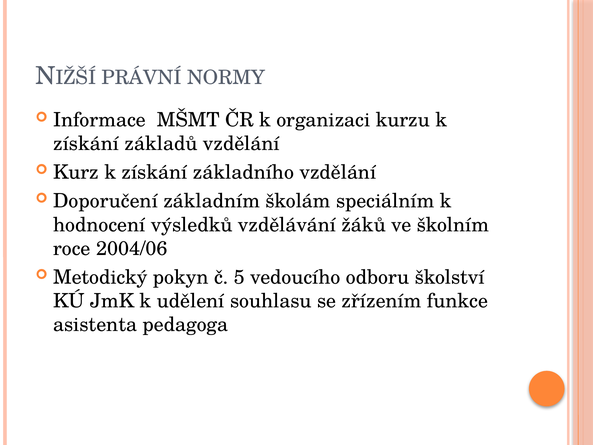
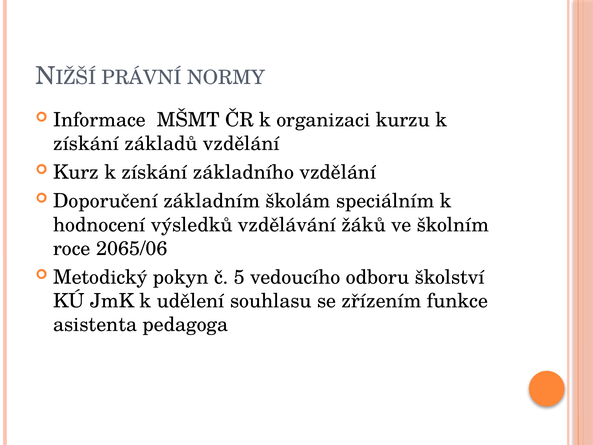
2004/06: 2004/06 -> 2065/06 (132, 248)
